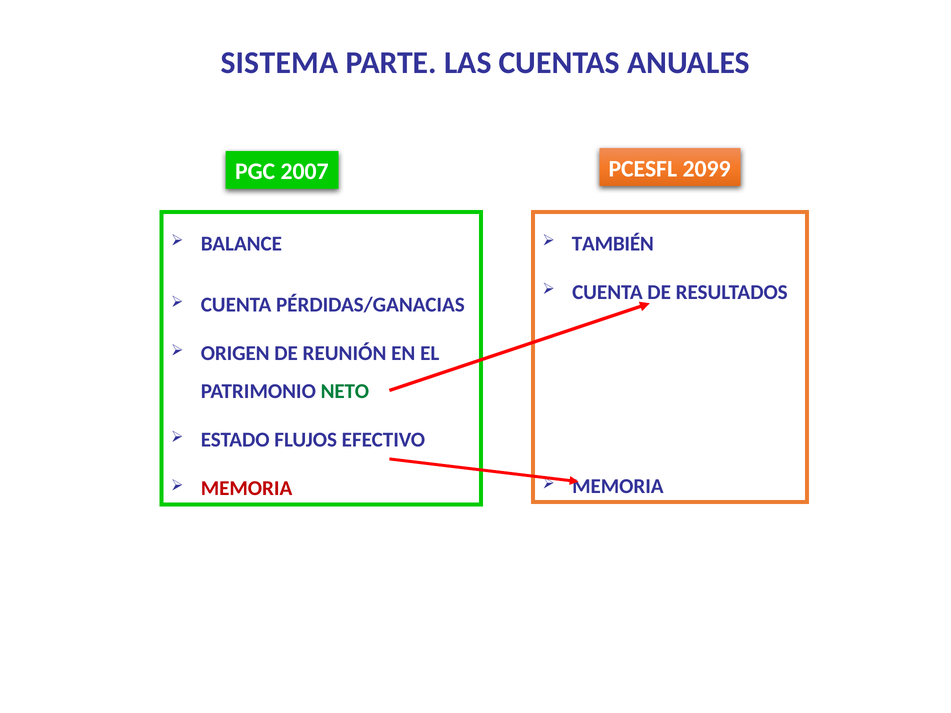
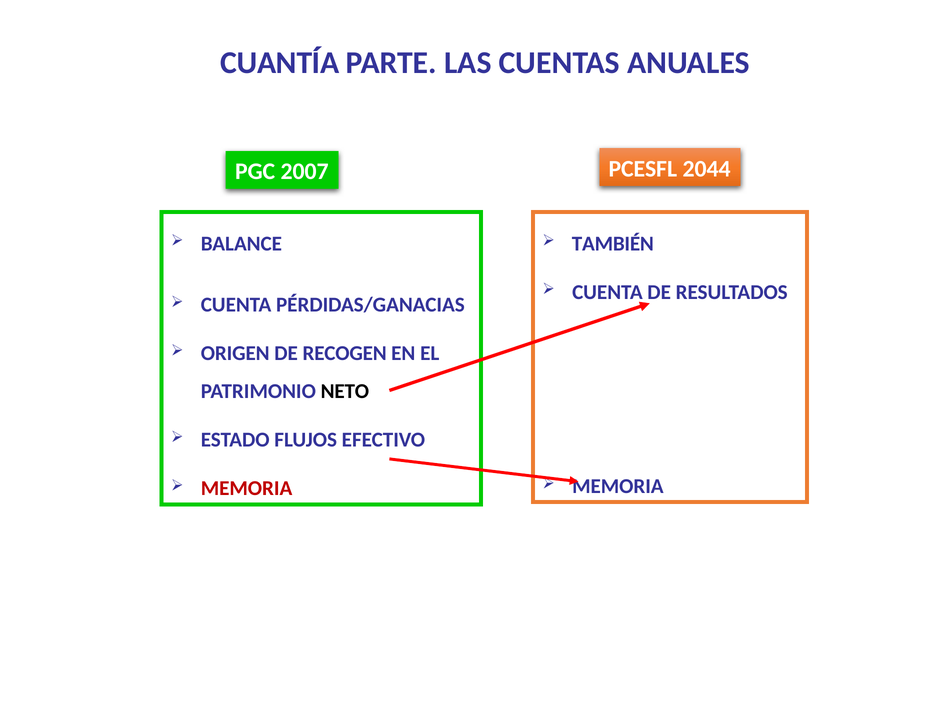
SISTEMA: SISTEMA -> CUANTÍA (280, 63)
2099: 2099 -> 2044 (707, 169)
REUNIÓN: REUNIÓN -> RECOGEN (345, 354)
NETO colour: green -> black (345, 392)
